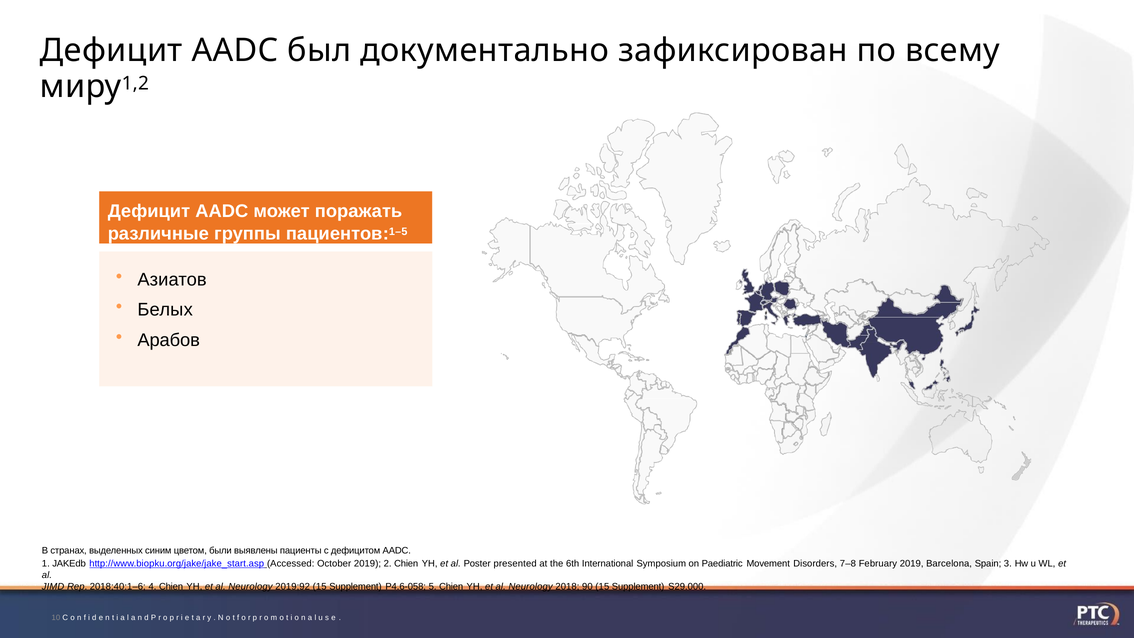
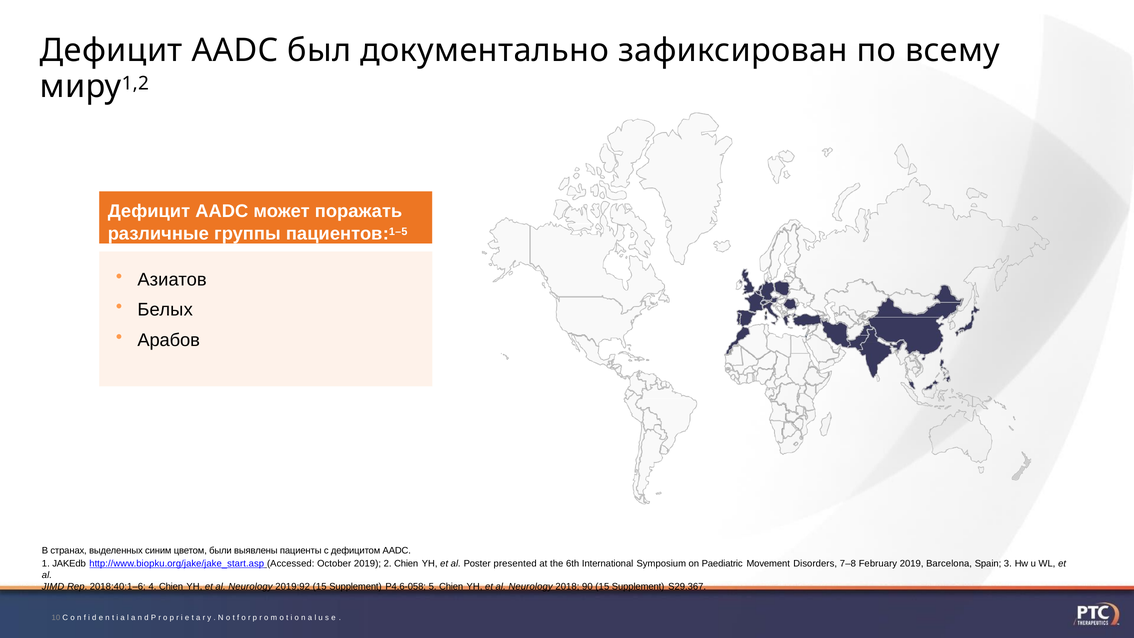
S29.000: S29.000 -> S29.367 (687, 586)
